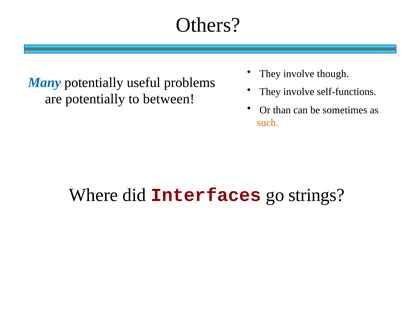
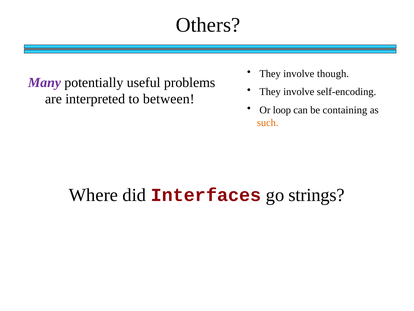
Many colour: blue -> purple (44, 82)
self-functions: self-functions -> self-encoding (347, 92)
are potentially: potentially -> interpreted (95, 99)
than: than -> loop (282, 110)
sometimes: sometimes -> containing (345, 110)
